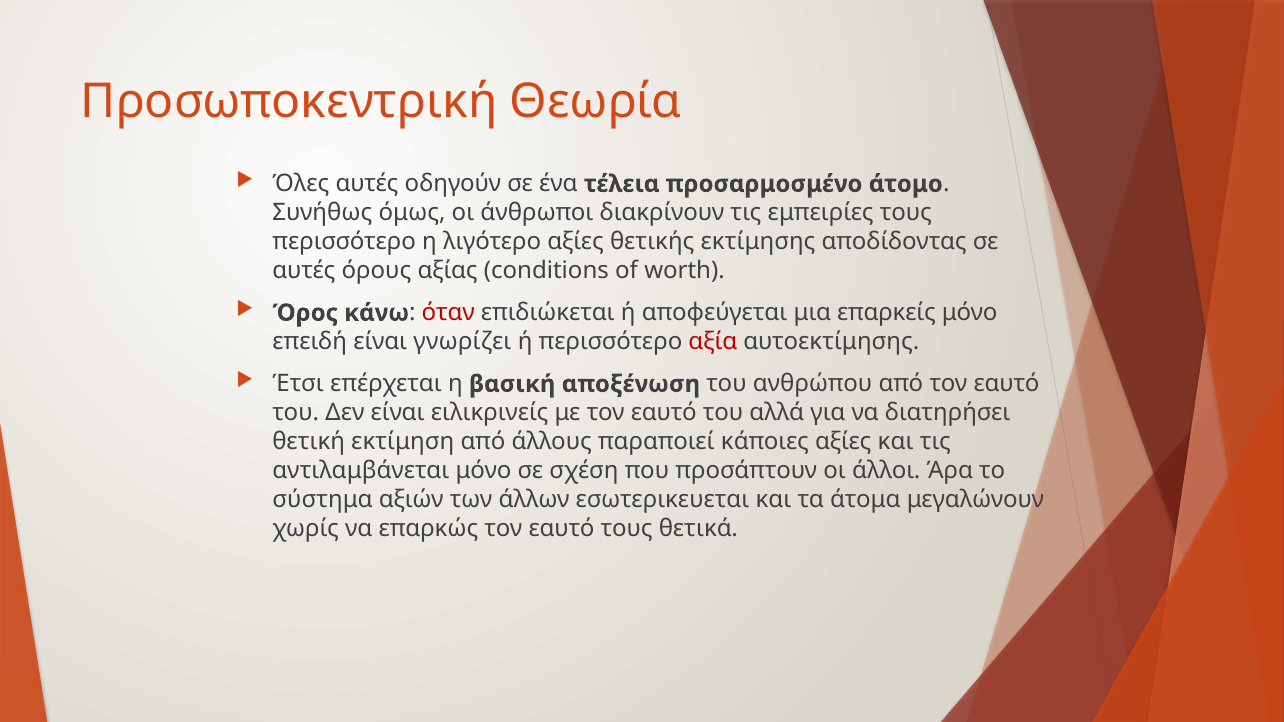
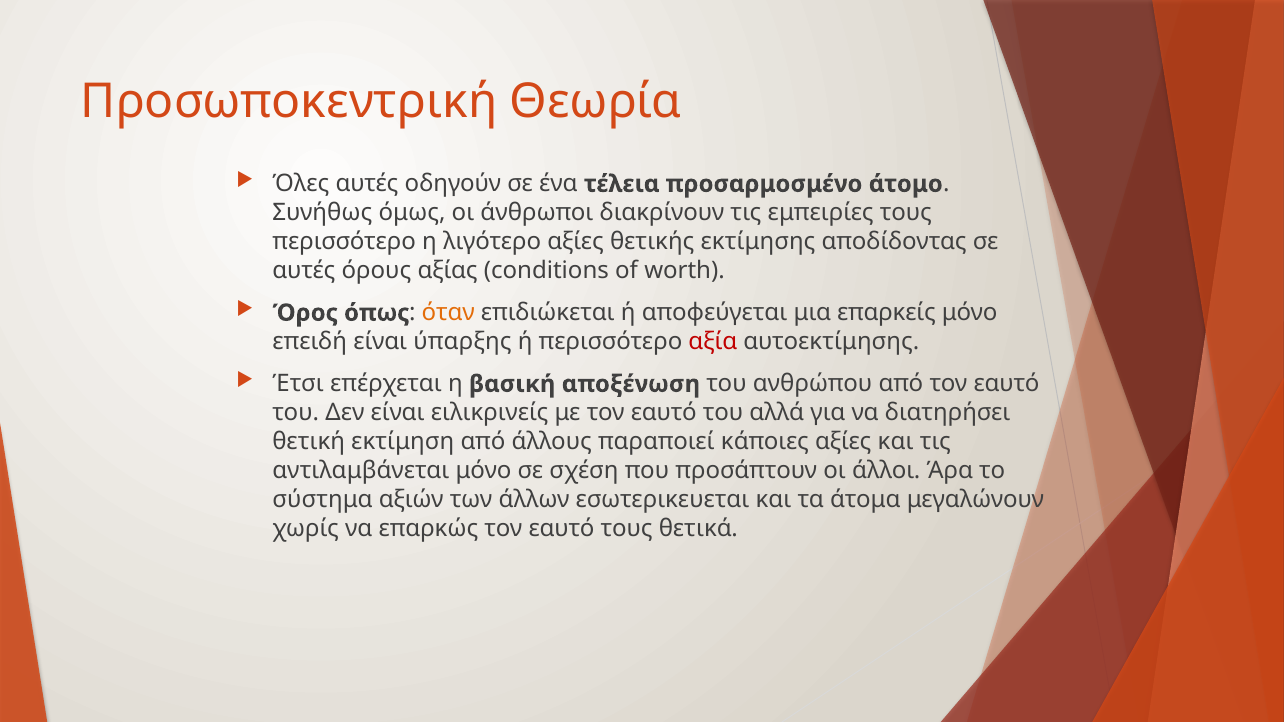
κάνω: κάνω -> όπως (377, 313)
όταν colour: red -> orange (448, 313)
γνωρίζει: γνωρίζει -> ύπαρξης (463, 342)
